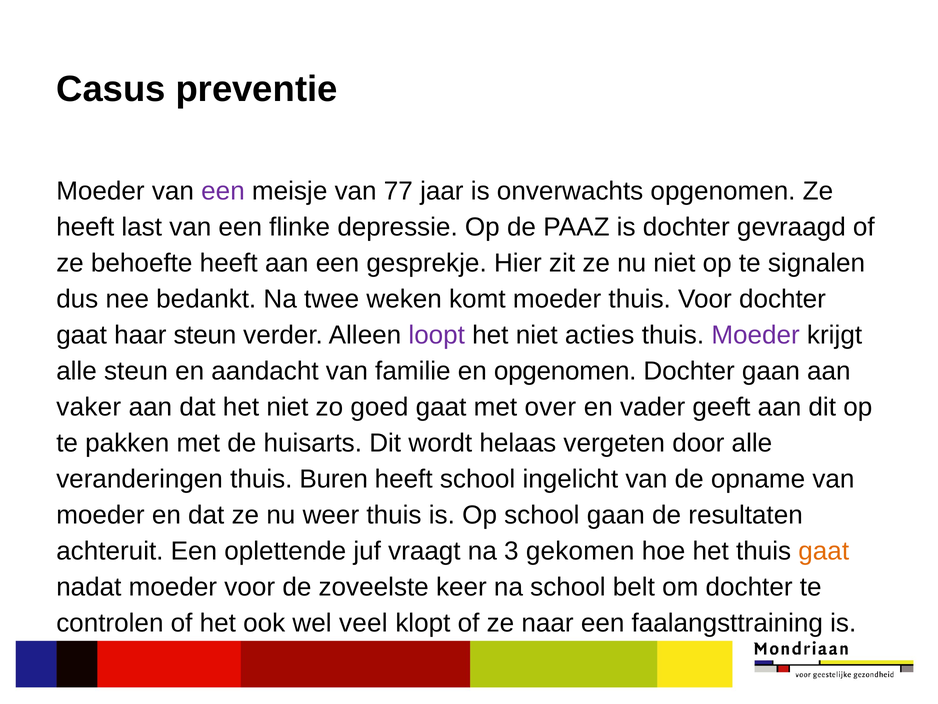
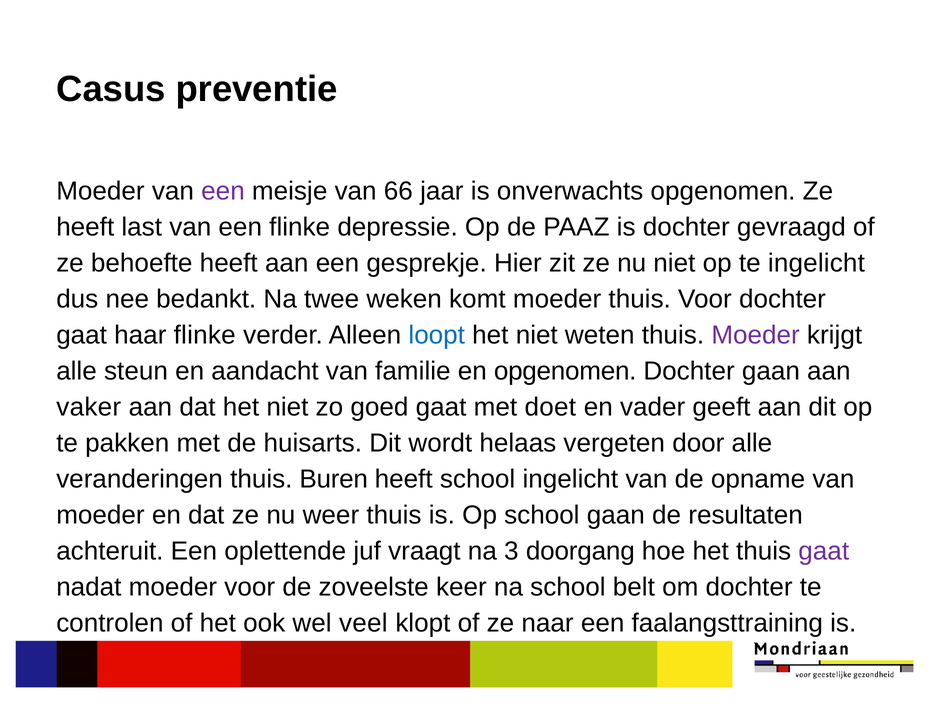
77: 77 -> 66 (398, 191)
te signalen: signalen -> ingelicht (816, 263)
haar steun: steun -> flinke (205, 335)
loopt colour: purple -> blue (437, 335)
acties: acties -> weten (600, 335)
over: over -> doet (550, 407)
gekomen: gekomen -> doorgang (580, 551)
gaat colour: orange -> purple (824, 551)
